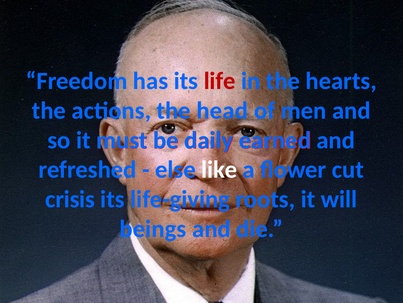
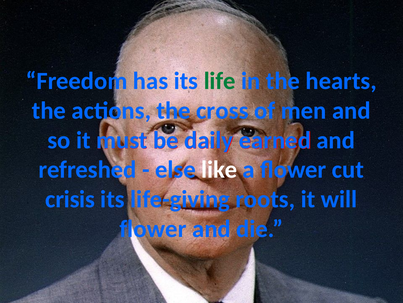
life colour: red -> green (220, 81)
head: head -> cross (222, 110)
beings: beings -> flower (153, 228)
